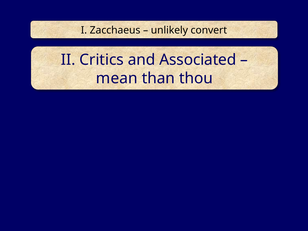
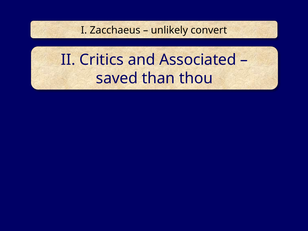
mean: mean -> saved (117, 78)
